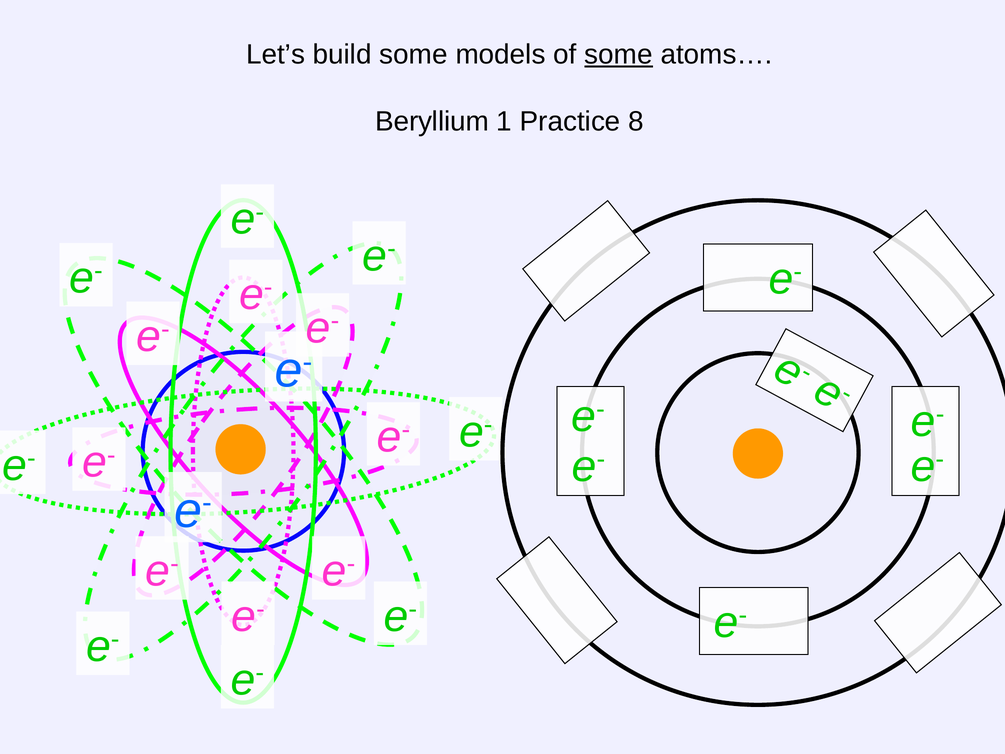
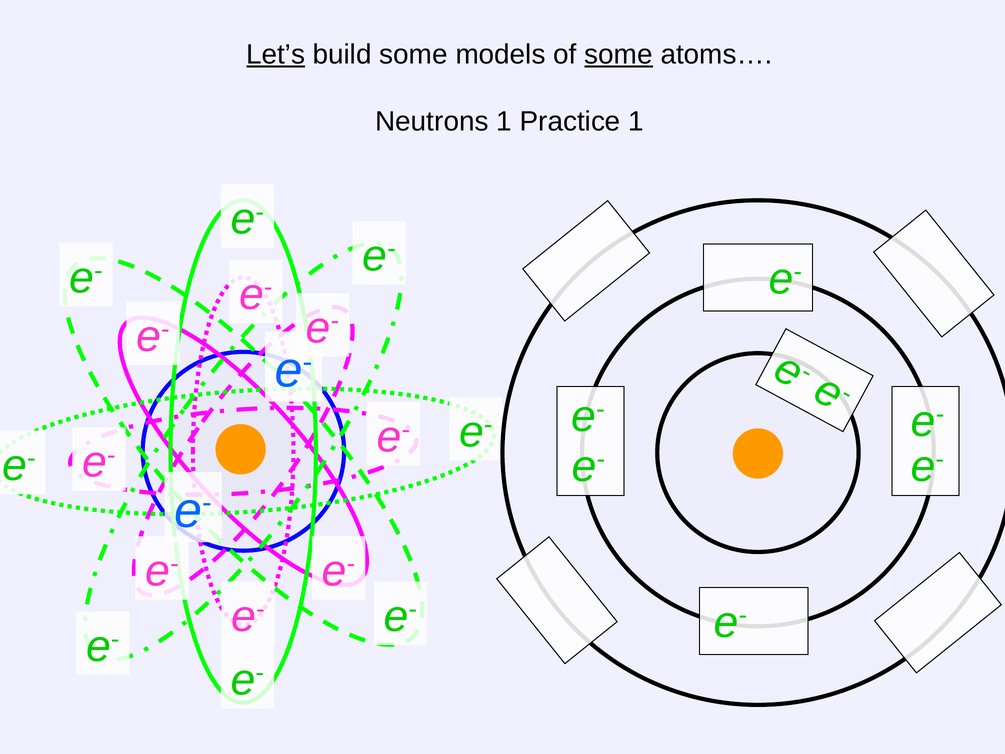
Let’s underline: none -> present (276, 54)
Beryllium: Beryllium -> Neutrons (432, 121)
Practice 8: 8 -> 1 (636, 121)
